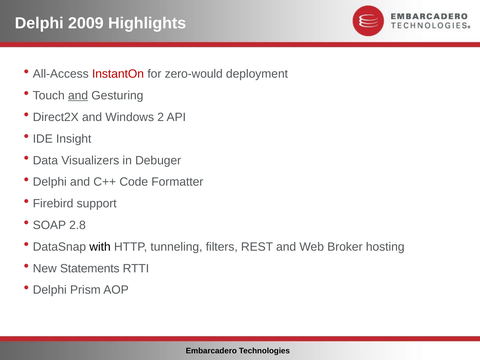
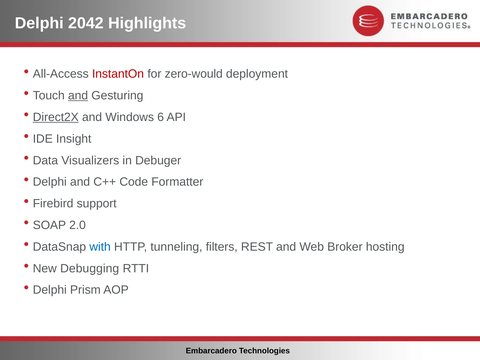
2009: 2009 -> 2042 (86, 23)
Direct2X underline: none -> present (56, 117)
2: 2 -> 6 (161, 117)
2.8: 2.8 -> 2.0 (78, 225)
with colour: black -> blue (100, 247)
Statements: Statements -> Debugging (90, 268)
